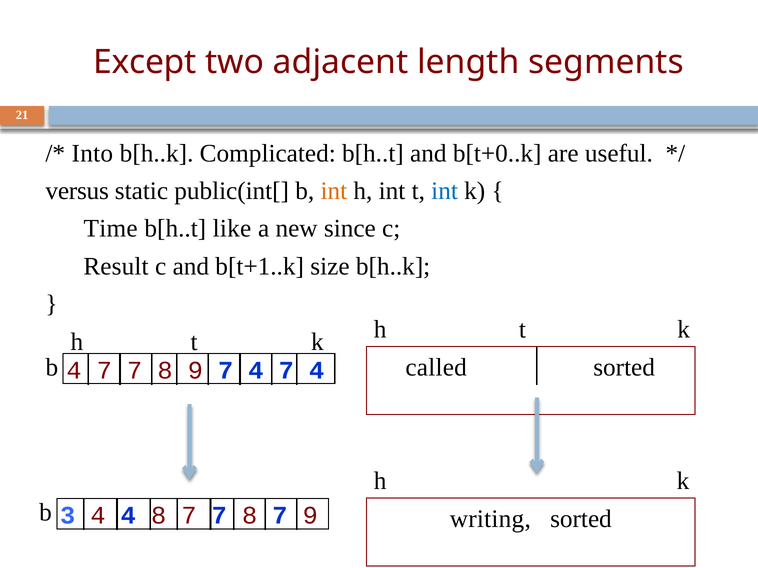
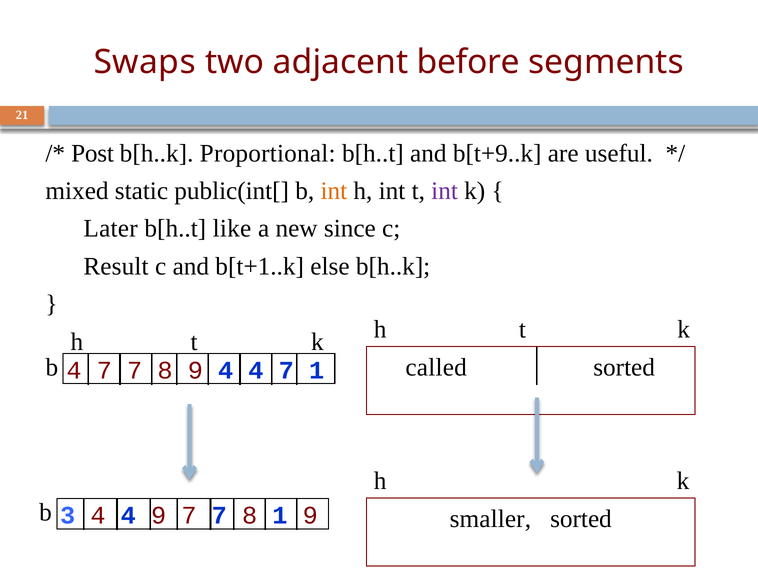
Except: Except -> Swaps (145, 62)
length: length -> before (468, 62)
Into: Into -> Post (93, 153)
Complicated: Complicated -> Proportional (268, 153)
b[t+0..k: b[t+0..k -> b[t+9..k (497, 153)
versus: versus -> mixed (77, 191)
int colour: blue -> purple (445, 191)
Time: Time -> Later (111, 229)
size: size -> else (330, 266)
9 7: 7 -> 4 (226, 371)
4 7 4: 4 -> 1 (317, 371)
4 8: 8 -> 9 (159, 516)
7 8 7: 7 -> 1 (280, 516)
writing: writing -> smaller (490, 519)
